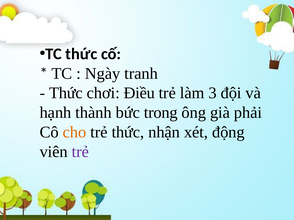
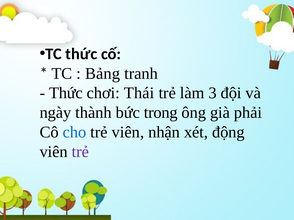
Ngày: Ngày -> Bảng (103, 74)
Điều: Điều -> Thái (139, 93)
hạnh: hạnh -> ngày (55, 113)
cho colour: orange -> blue (75, 132)
trẻ thức: thức -> viên (128, 132)
